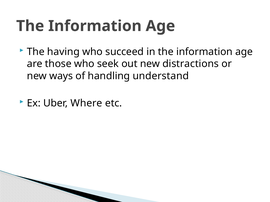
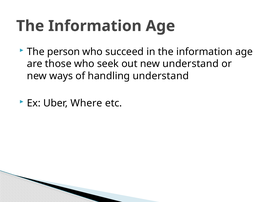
having: having -> person (64, 52)
new distractions: distractions -> understand (191, 64)
